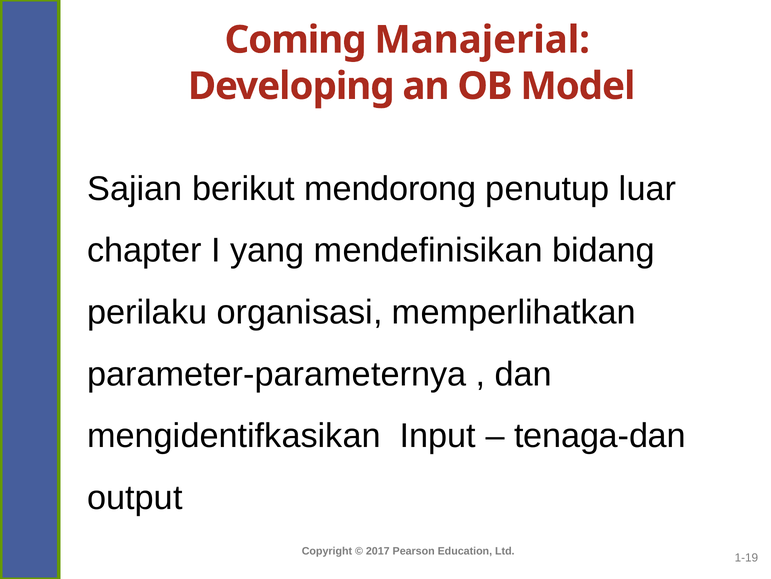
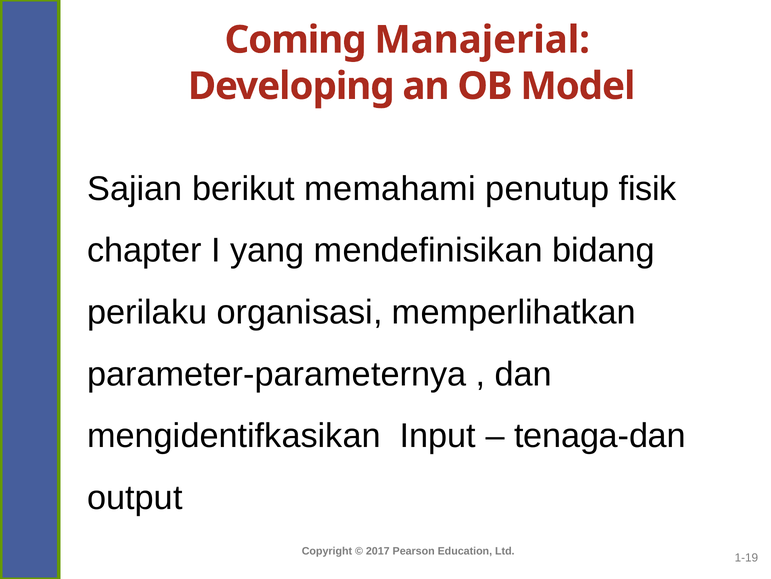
mendorong: mendorong -> memahami (390, 189)
luar: luar -> fisik (648, 189)
